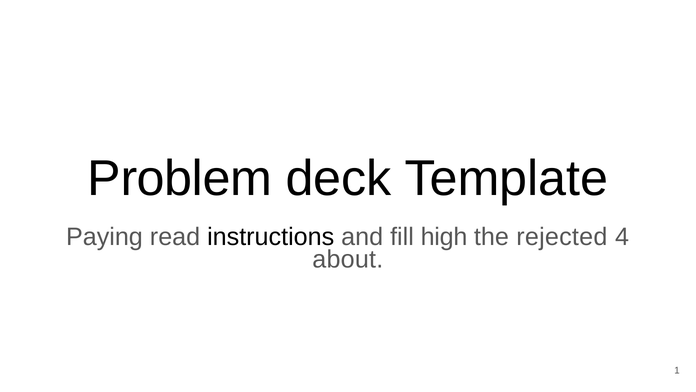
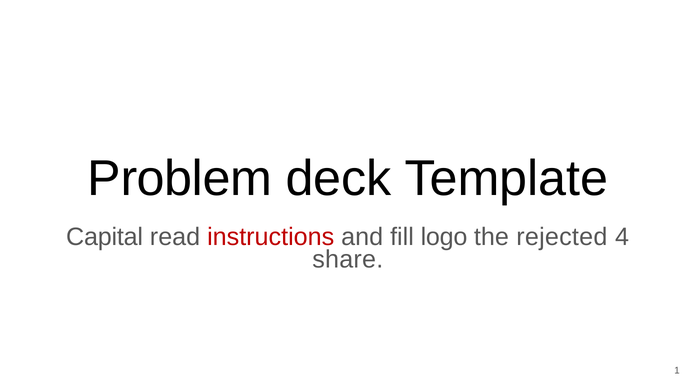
Paying: Paying -> Capital (105, 237)
instructions colour: black -> red (271, 237)
high: high -> logo (444, 237)
about: about -> share (348, 259)
